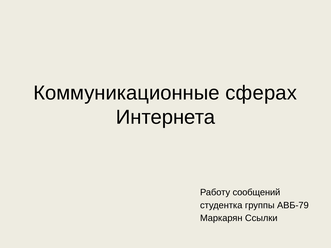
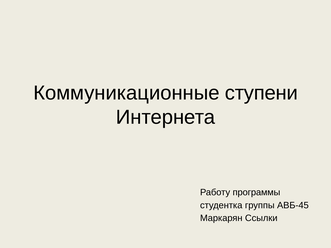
сферах: сферах -> ступени (261, 93)
сообщений: сообщений -> программы (256, 193)
АВБ-79: АВБ-79 -> АВБ-45 (293, 206)
